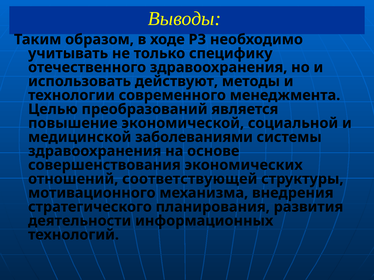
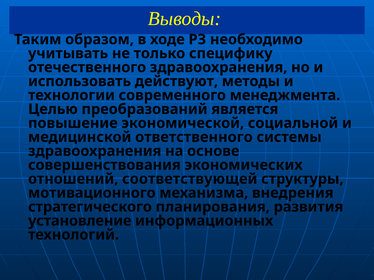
заболеваниями: заболеваниями -> ответственного (194, 137)
деятельности: деятельности -> установление (80, 221)
